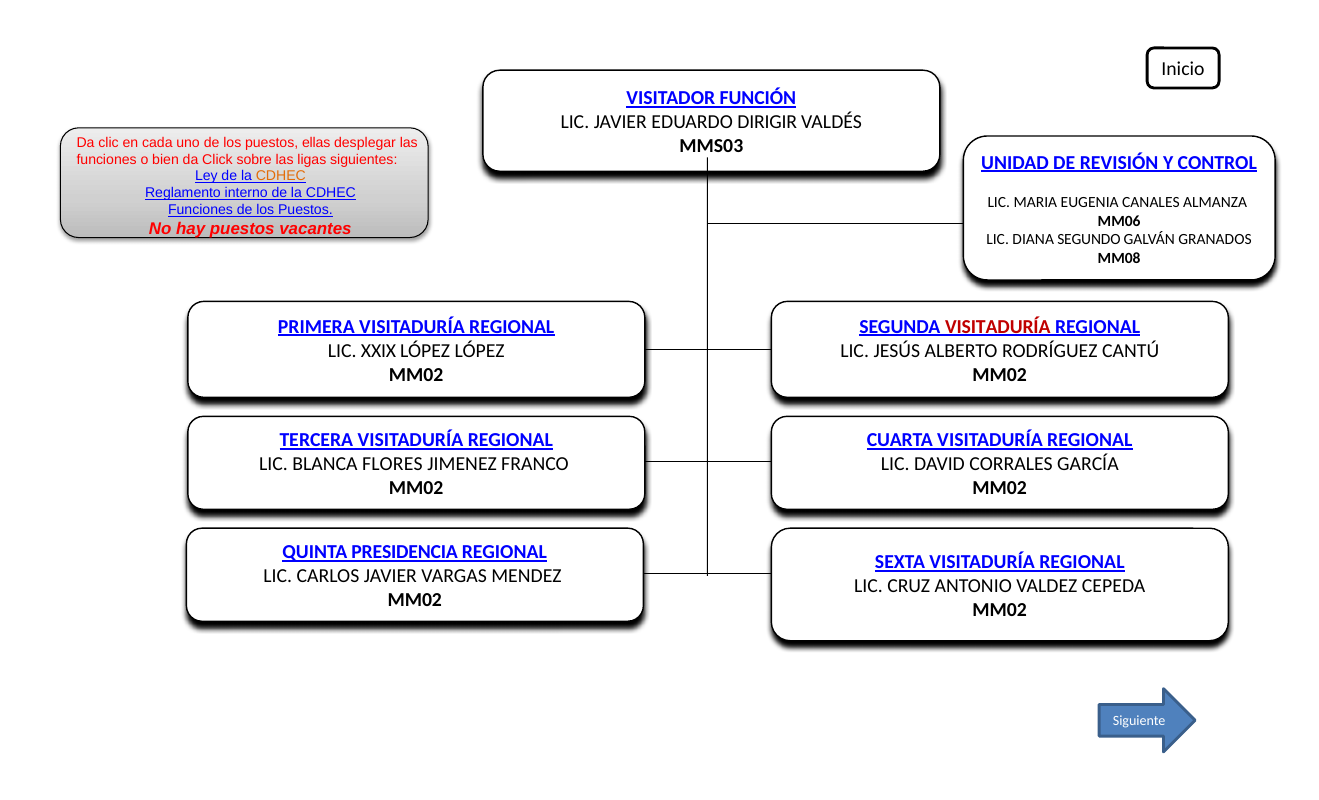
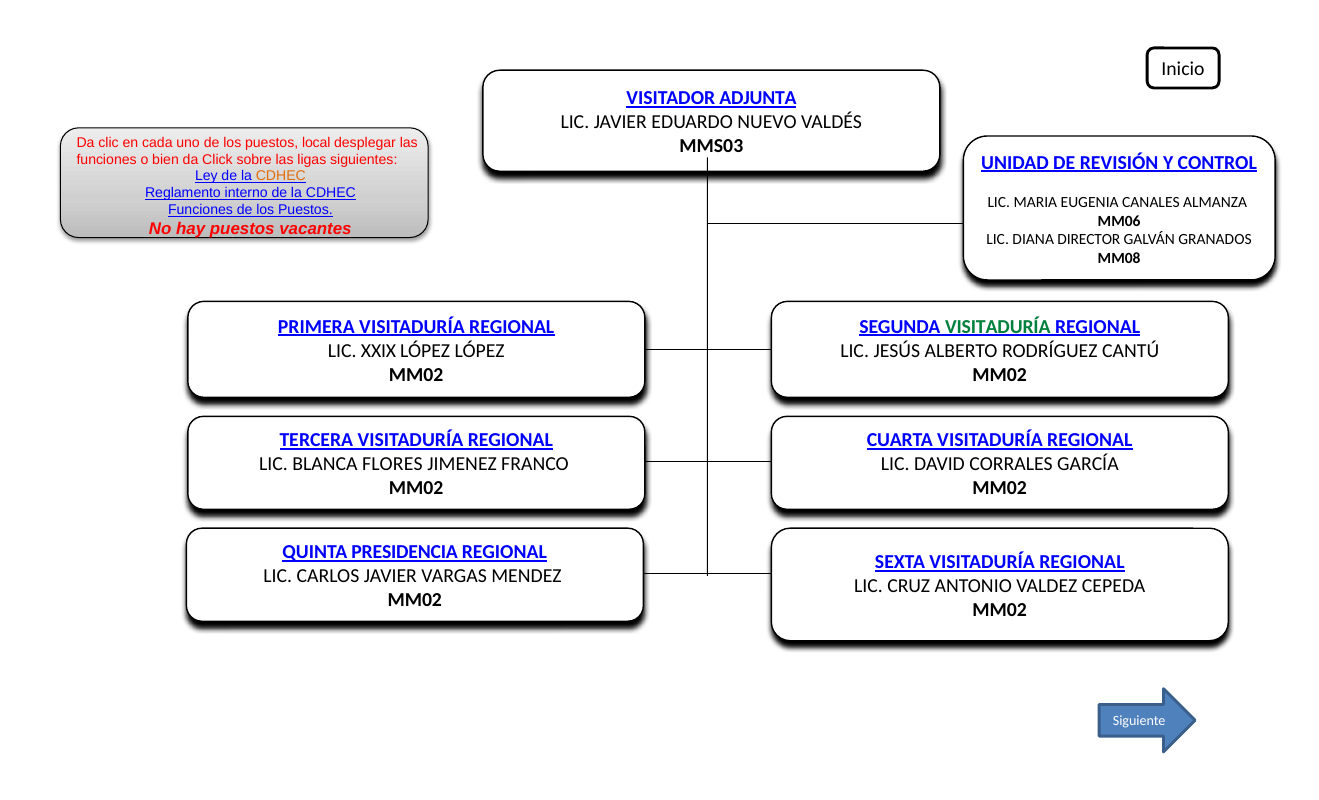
FUNCIÓN: FUNCIÓN -> ADJUNTA (758, 98)
DIRIGIR: DIRIGIR -> NUEVO (767, 122)
ellas: ellas -> local (316, 142)
SEGUNDO: SEGUNDO -> DIRECTOR (1089, 240)
VISITADURÍA colour: red -> green (998, 327)
